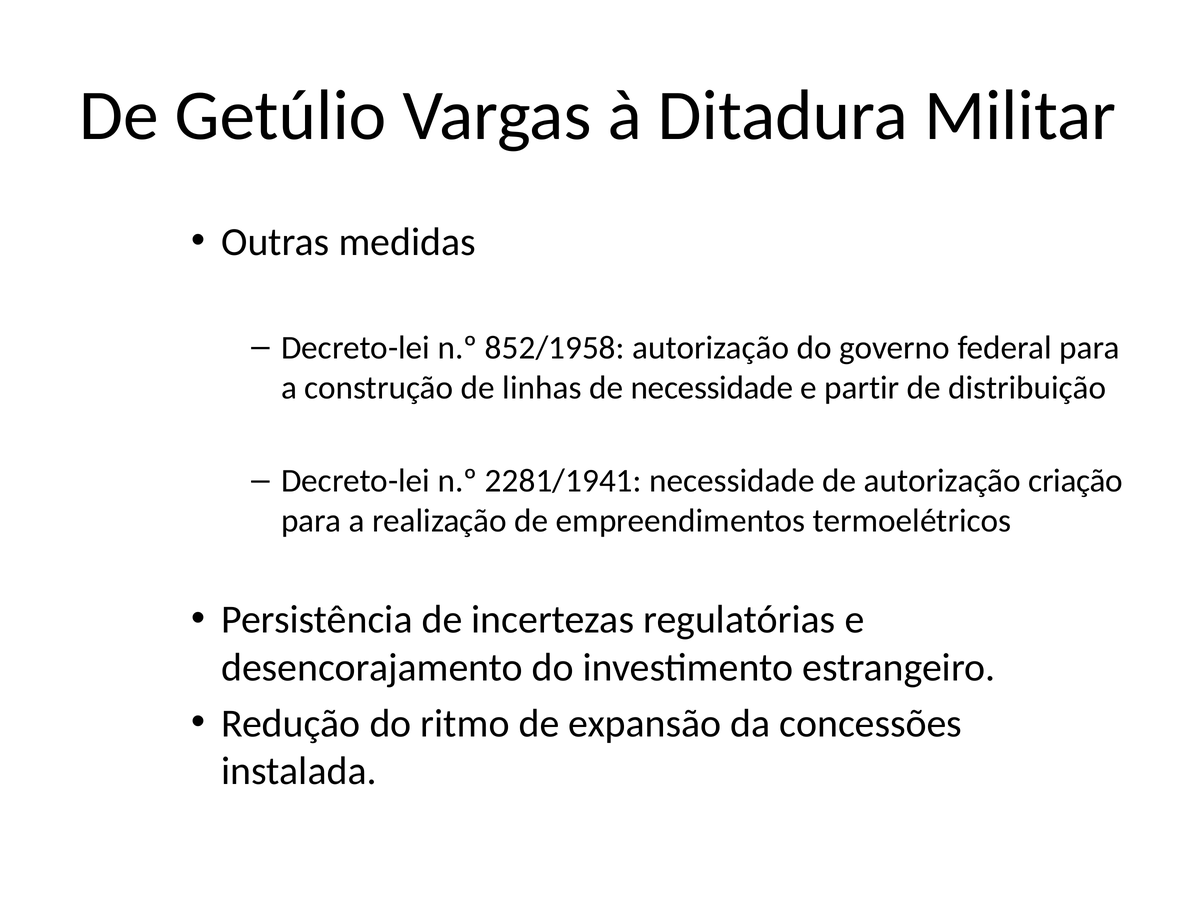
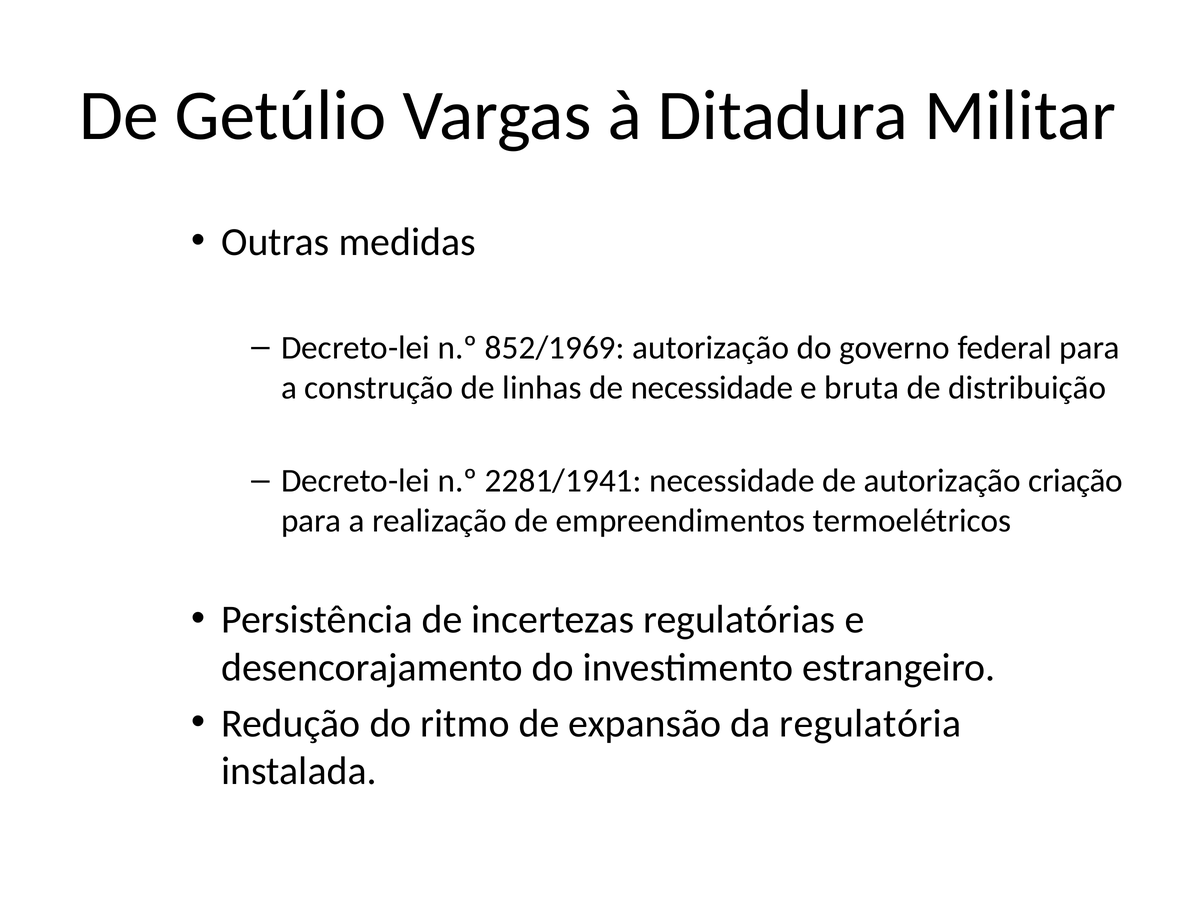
852/1958: 852/1958 -> 852/1969 (555, 348)
partir: partir -> bruta (862, 388)
concessões: concessões -> regulatória (870, 723)
